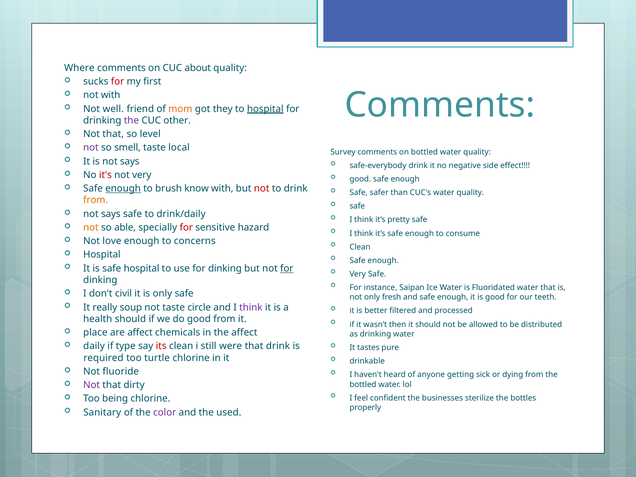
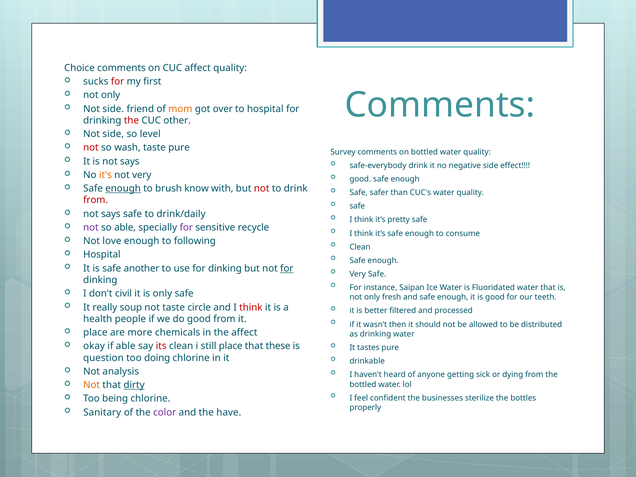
Where: Where -> Choice (79, 68)
CUC about: about -> affect (198, 68)
with: with -> only (111, 95)
well: well -> side (113, 109)
they: they -> over (223, 109)
hospital underline: present -> none (265, 109)
the colour: purple -> red (131, 121)
that: that -> side (113, 134)
not colour: purple -> red (91, 148)
smell: smell -> wash (127, 148)
taste local: local -> pure (179, 148)
it's colour: red -> orange (105, 175)
from colour: orange -> red (96, 200)
not colour: orange -> purple (91, 228)
for colour: red -> purple (186, 228)
hazard: hazard -> recycle (253, 228)
concerns: concerns -> following (195, 241)
safe hospital: hospital -> another (142, 268)
think colour: purple -> red (251, 307)
health should: should -> people (130, 319)
are affect: affect -> more (140, 333)
daily: daily -> okay (94, 346)
if type: type -> able (126, 346)
still were: were -> place (231, 346)
that drink: drink -> these (278, 346)
required: required -> question (103, 358)
turtle: turtle -> doing (157, 358)
fluoride: fluoride -> analysis (121, 372)
Not colour: purple -> orange (92, 385)
dirty underline: none -> present (134, 385)
used: used -> have (229, 412)
